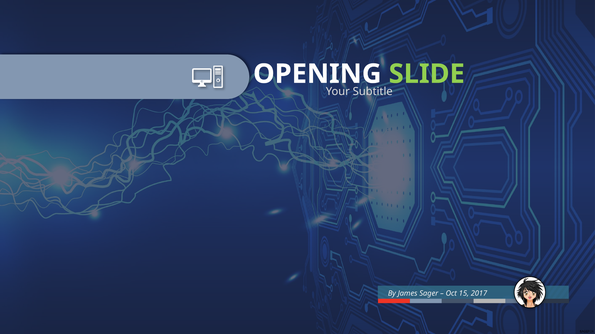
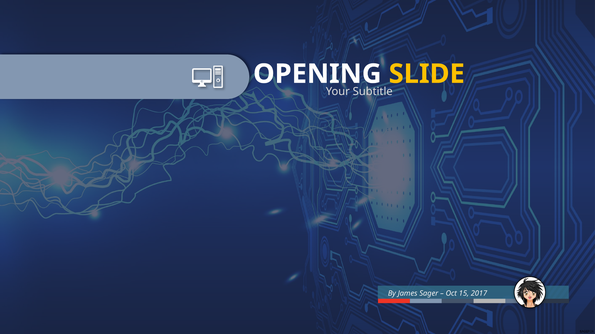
SLIDE colour: light green -> yellow (427, 74)
